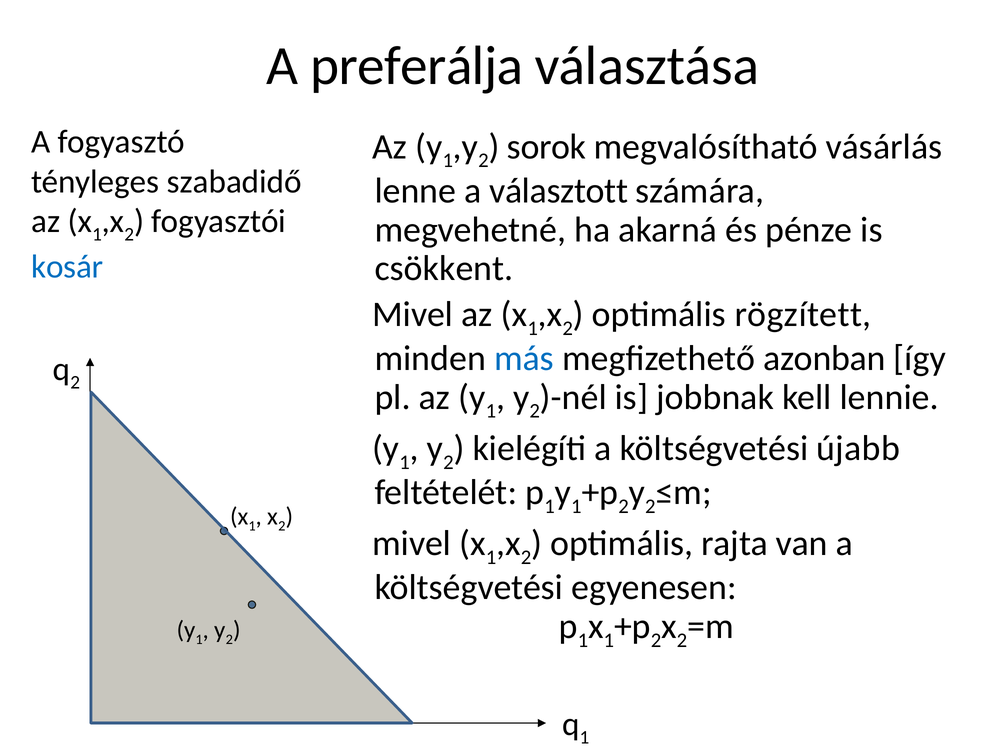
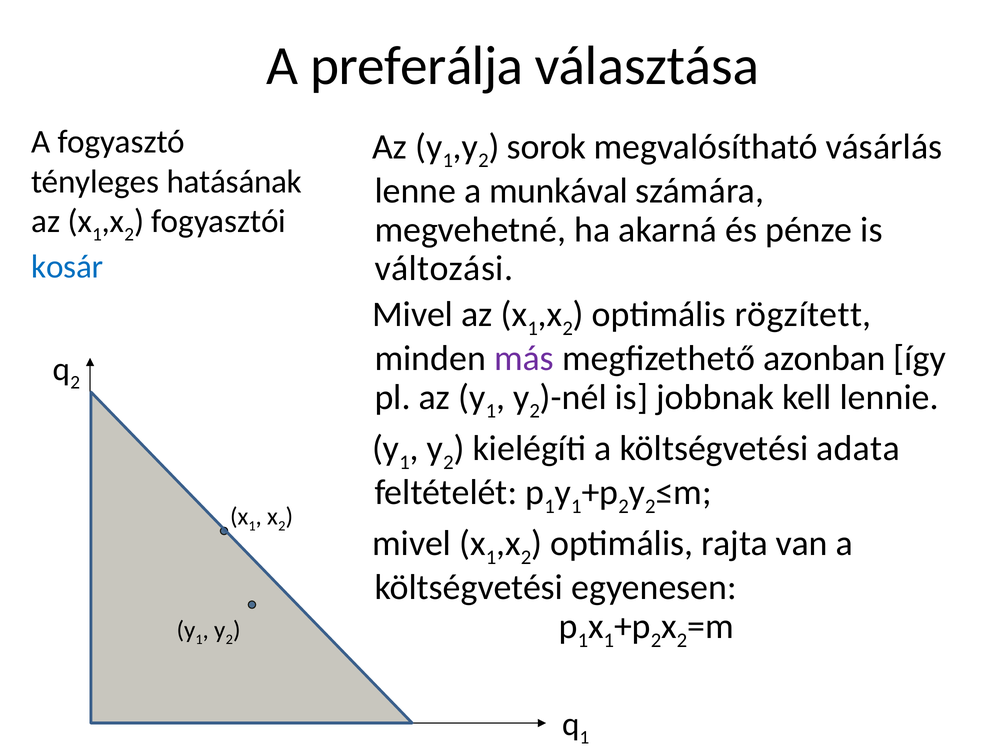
szabadidő: szabadidő -> hatásának (234, 181)
választott: választott -> munkával (559, 191)
csökkent: csökkent -> változási (444, 268)
más colour: blue -> purple (524, 358)
újabb: újabb -> adata (858, 448)
